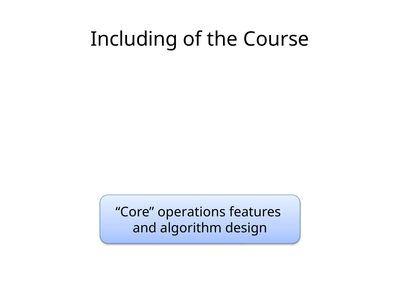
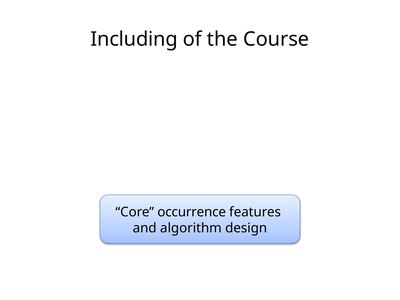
operations: operations -> occurrence (192, 212)
